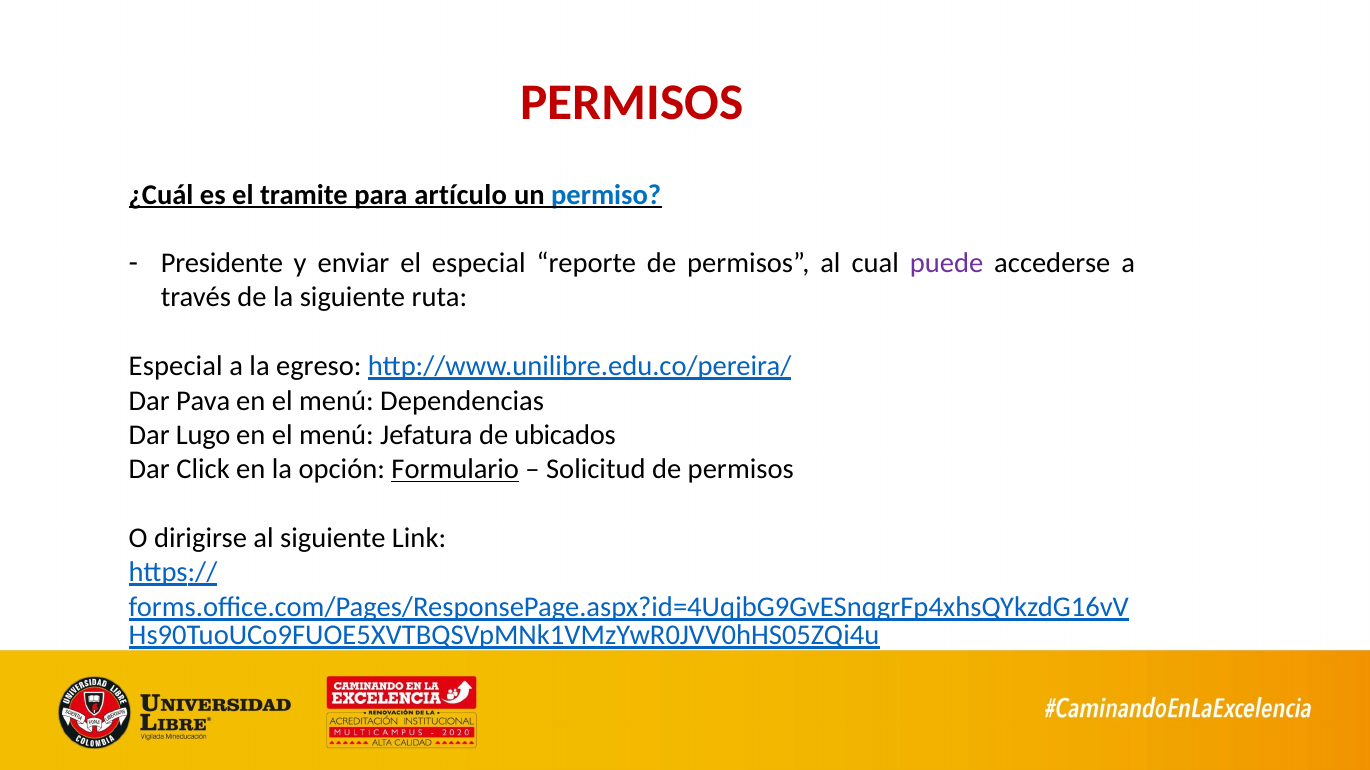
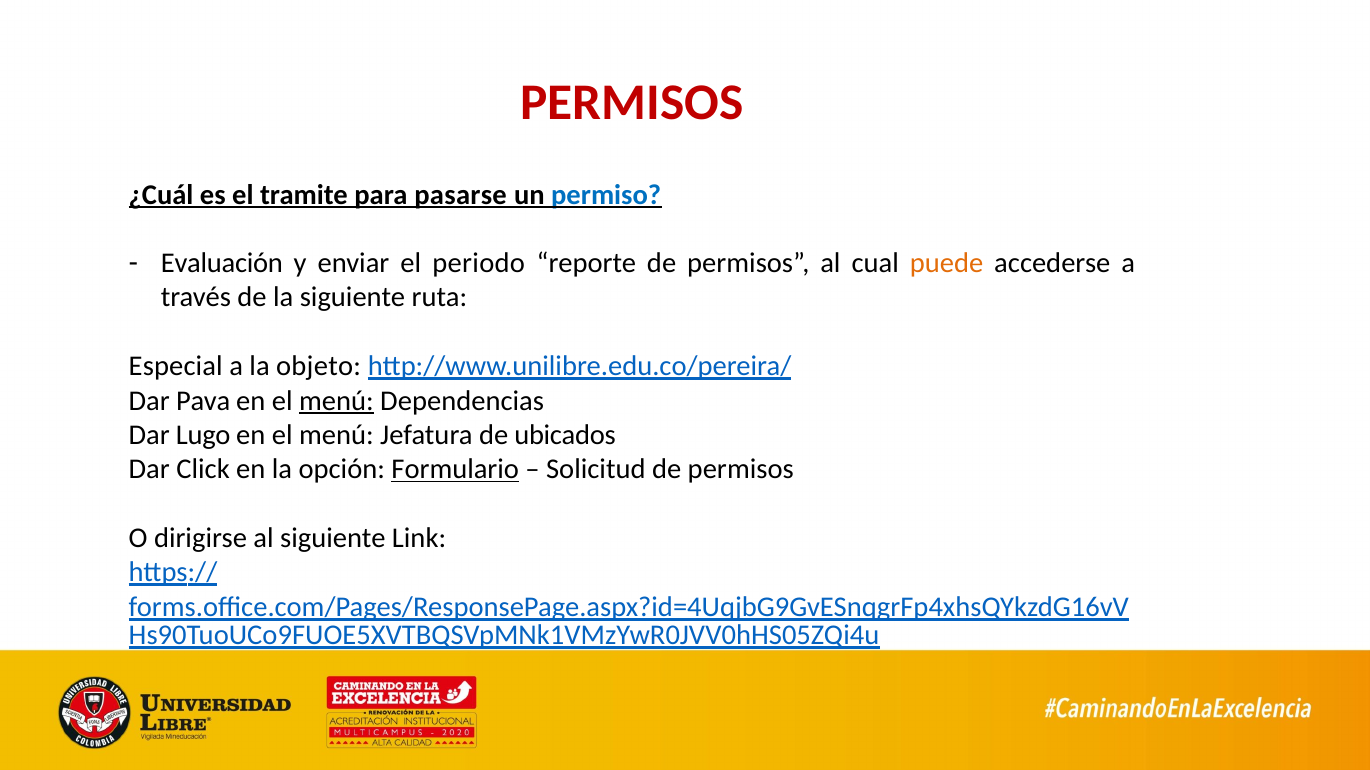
artículo: artículo -> pasarse (461, 195)
Presidente: Presidente -> Evaluación (222, 263)
el especial: especial -> periodo (479, 263)
puede colour: purple -> orange (946, 263)
egreso: egreso -> objeto (319, 366)
menú underline: none -> present (336, 401)
